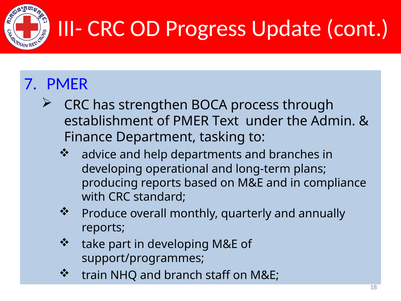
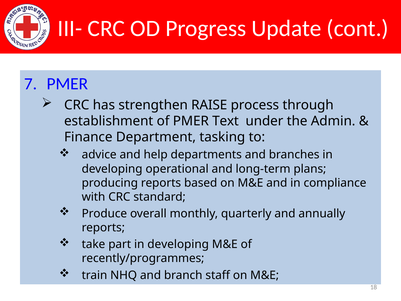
BOCA: BOCA -> RAISE (209, 105)
support/programmes: support/programmes -> recently/programmes (143, 258)
